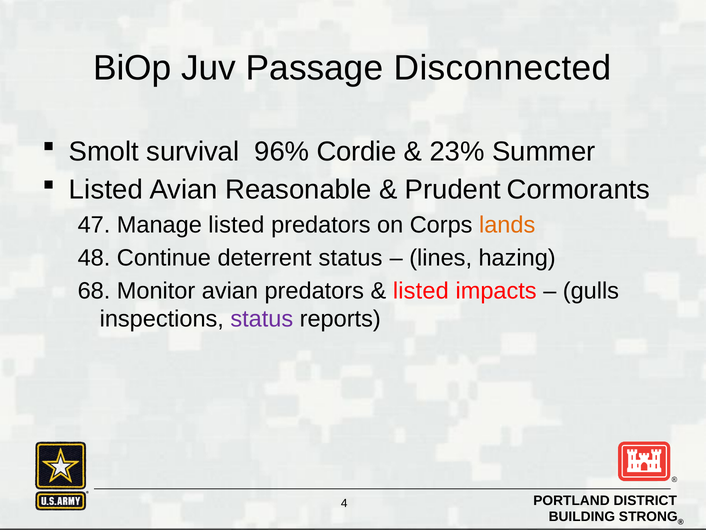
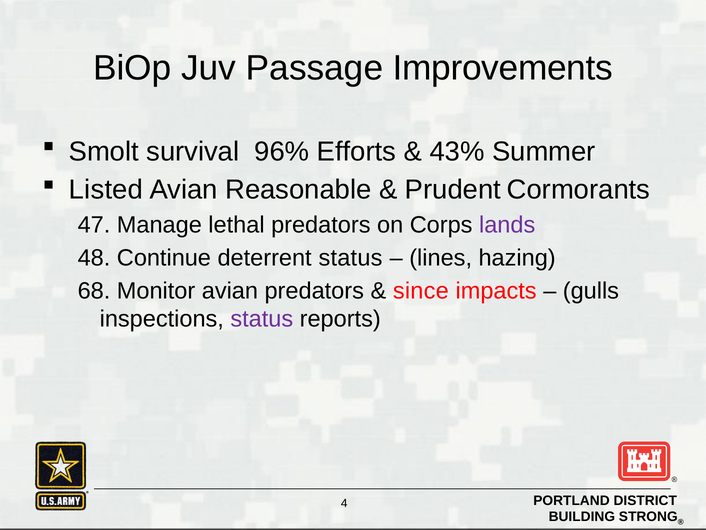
Disconnected: Disconnected -> Improvements (503, 68)
Cordie: Cordie -> Efforts (356, 151)
23%: 23% -> 43% (457, 151)
Manage listed: listed -> lethal (236, 225)
lands colour: orange -> purple (507, 225)
listed: listed -> since (421, 291)
